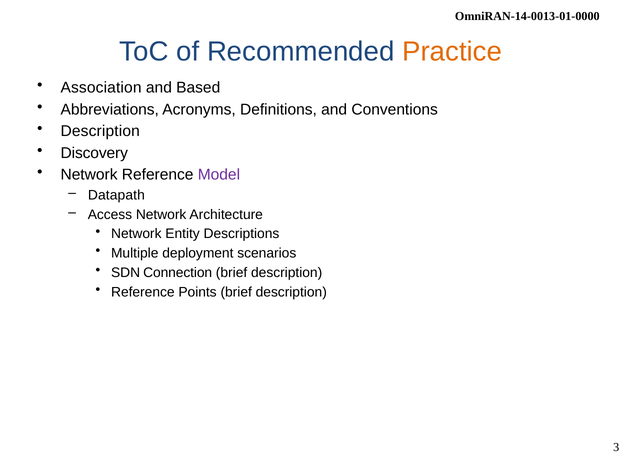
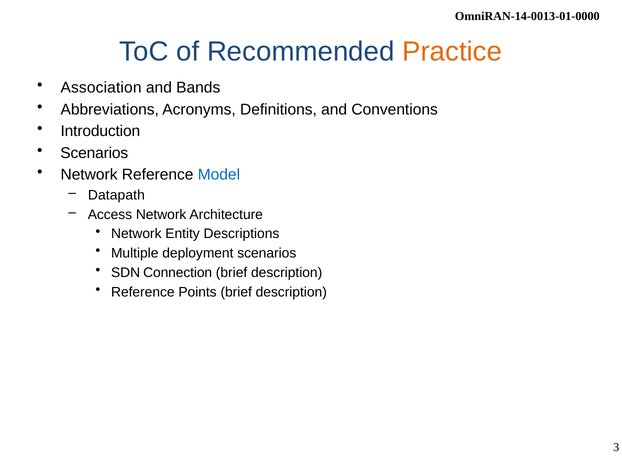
Based: Based -> Bands (198, 88)
Description: Description -> Introduction (100, 131)
Discovery: Discovery -> Scenarios (94, 153)
Model colour: purple -> blue (219, 175)
